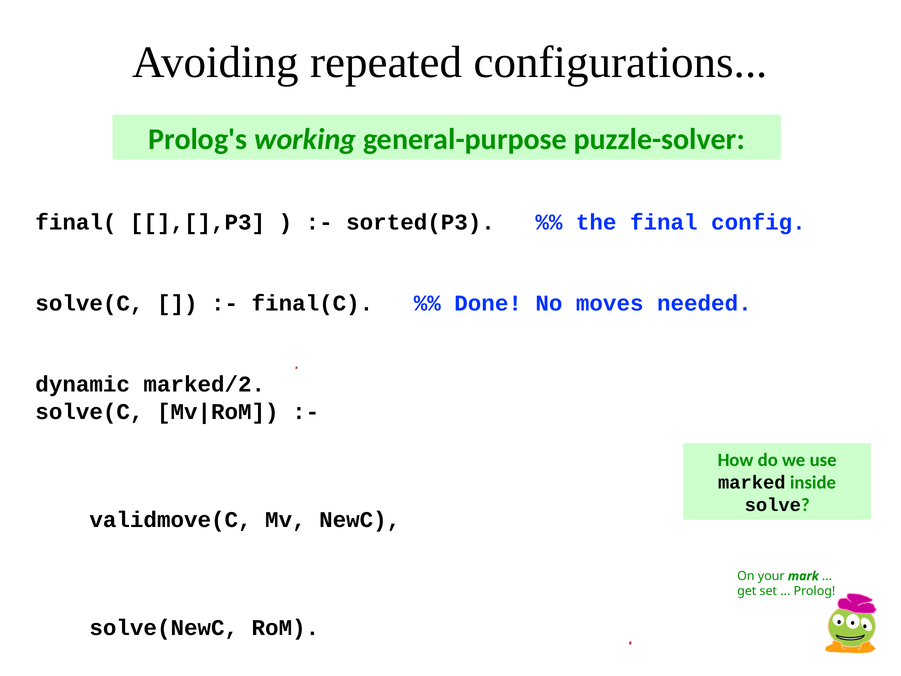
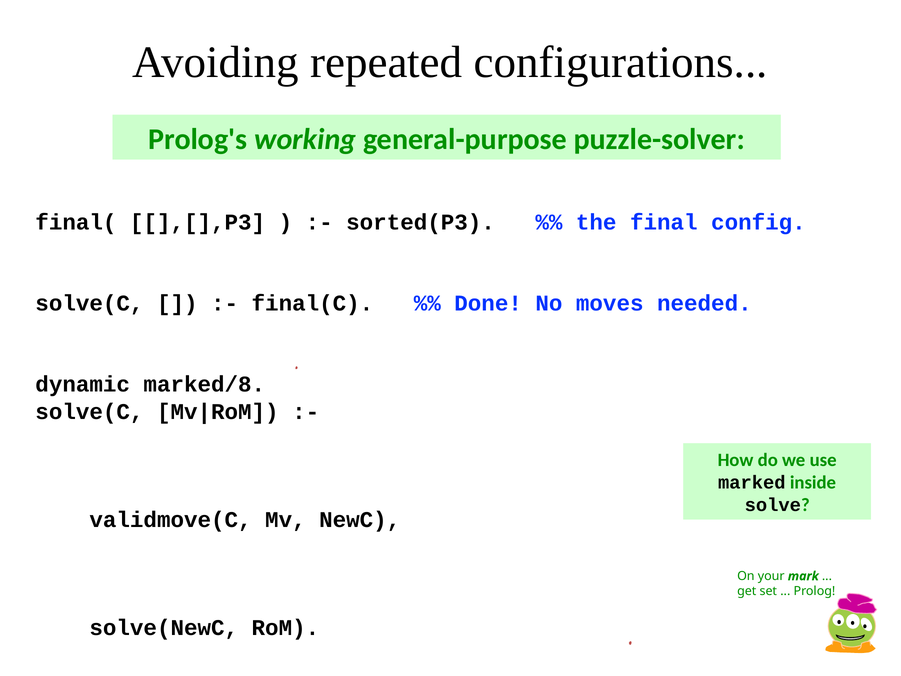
marked/2: marked/2 -> marked/8 (204, 384)
